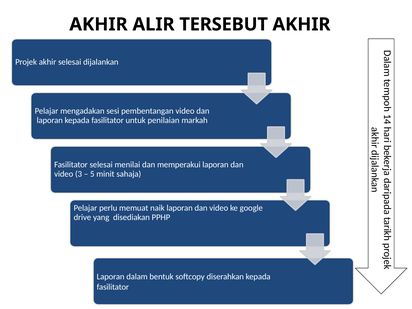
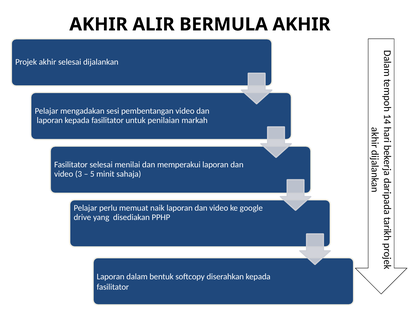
TERSEBUT: TERSEBUT -> BERMULA (224, 24)
